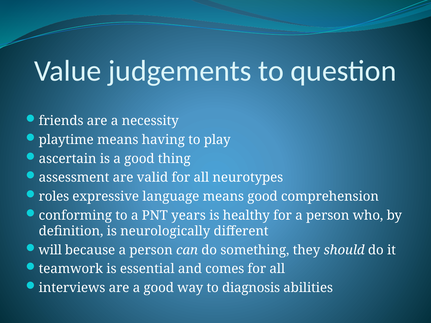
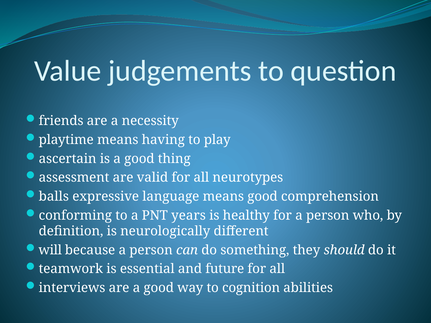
roles: roles -> balls (54, 197)
comes: comes -> future (225, 269)
diagnosis: diagnosis -> cognition (251, 288)
